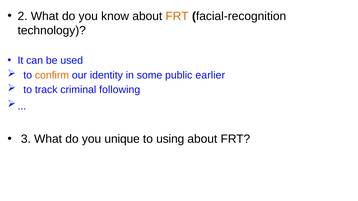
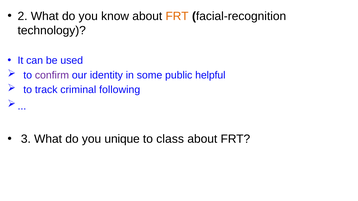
confirm colour: orange -> purple (52, 75)
earlier: earlier -> helpful (210, 75)
using: using -> class (170, 139)
